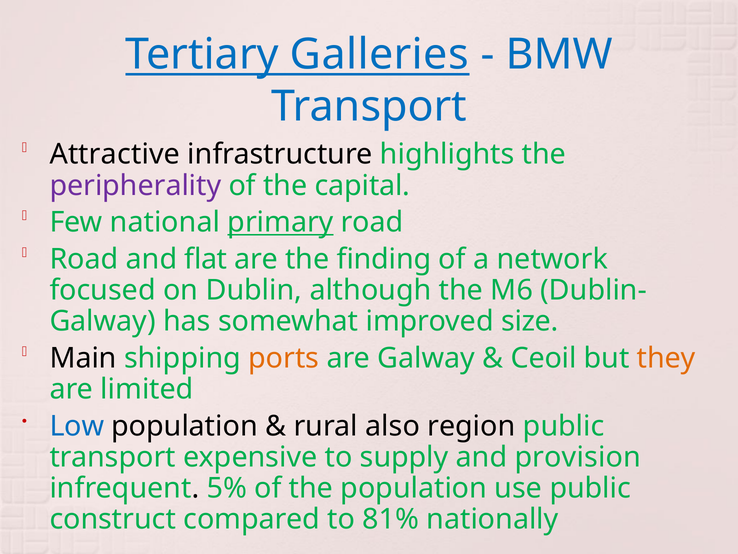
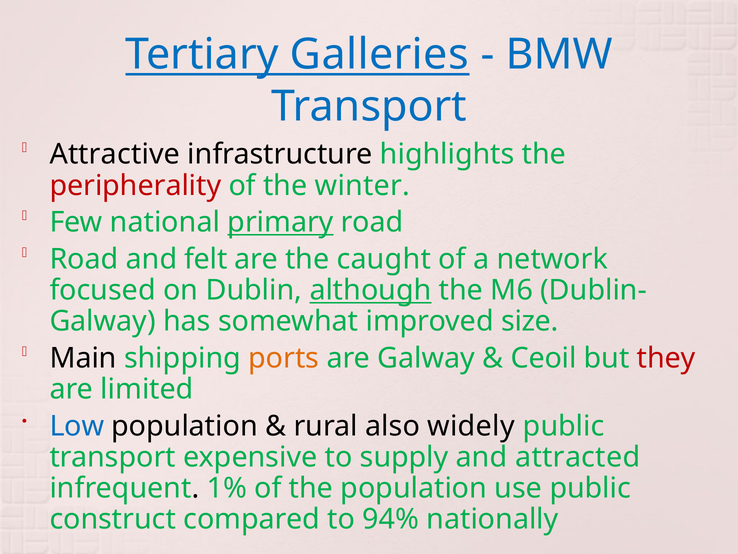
peripherality colour: purple -> red (135, 185)
capital: capital -> winter (362, 185)
flat: flat -> felt (206, 259)
finding: finding -> caught (384, 259)
although underline: none -> present (370, 290)
they colour: orange -> red (666, 358)
region: region -> widely (471, 426)
provision: provision -> attracted (578, 457)
5%: 5% -> 1% (227, 488)
81%: 81% -> 94% (391, 519)
